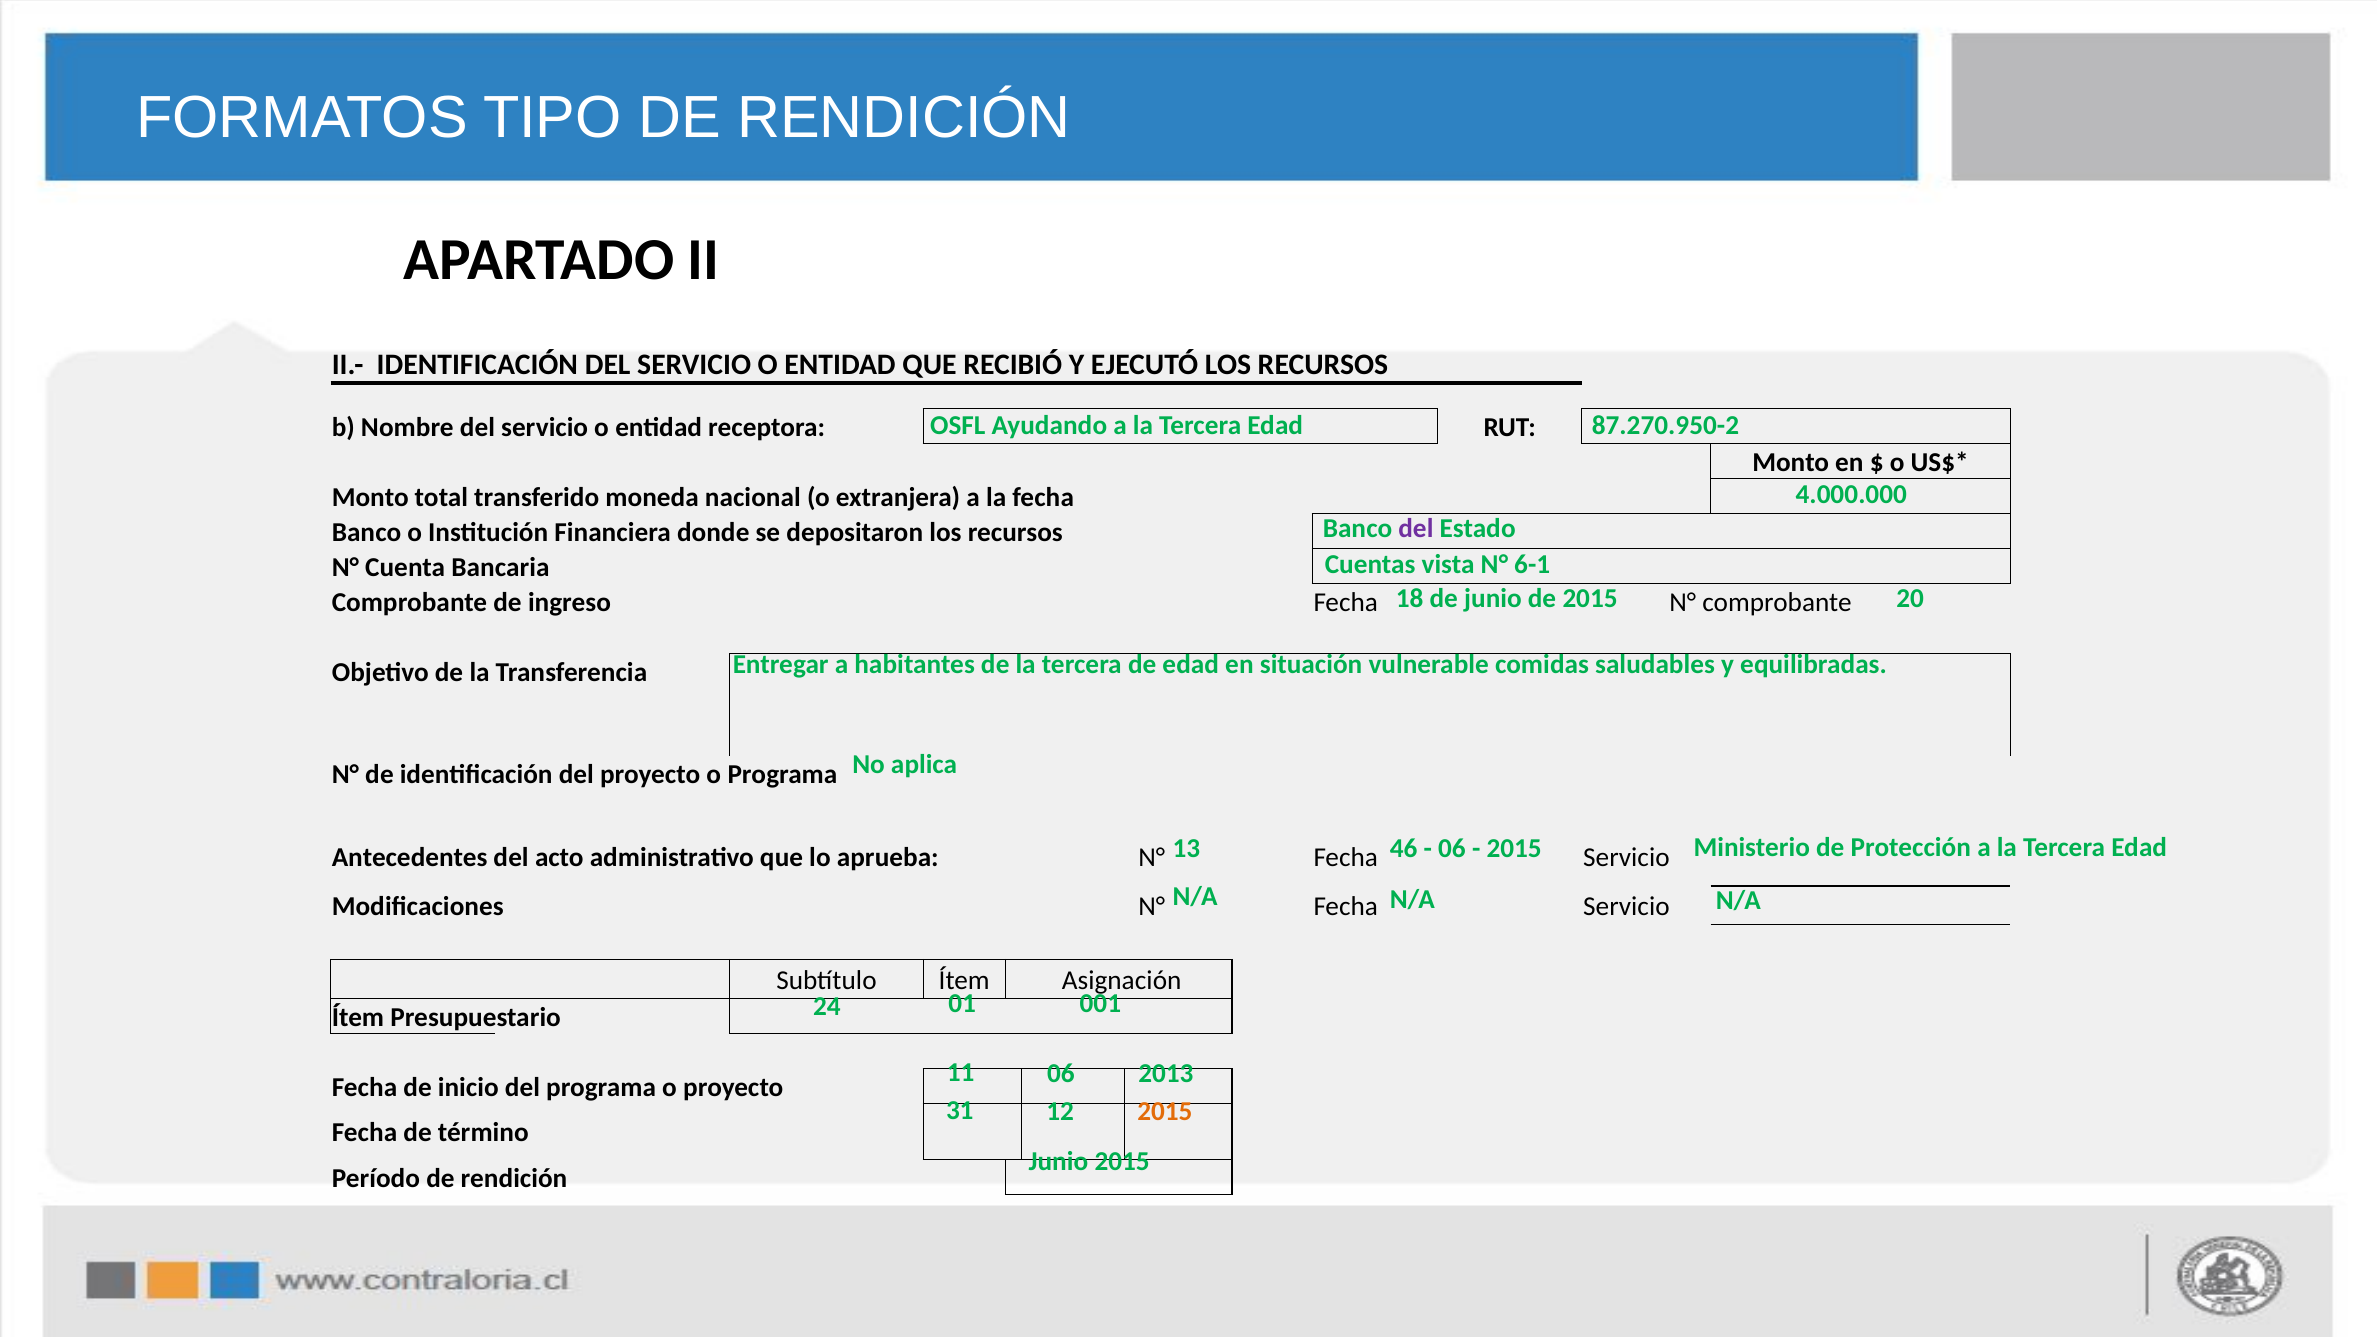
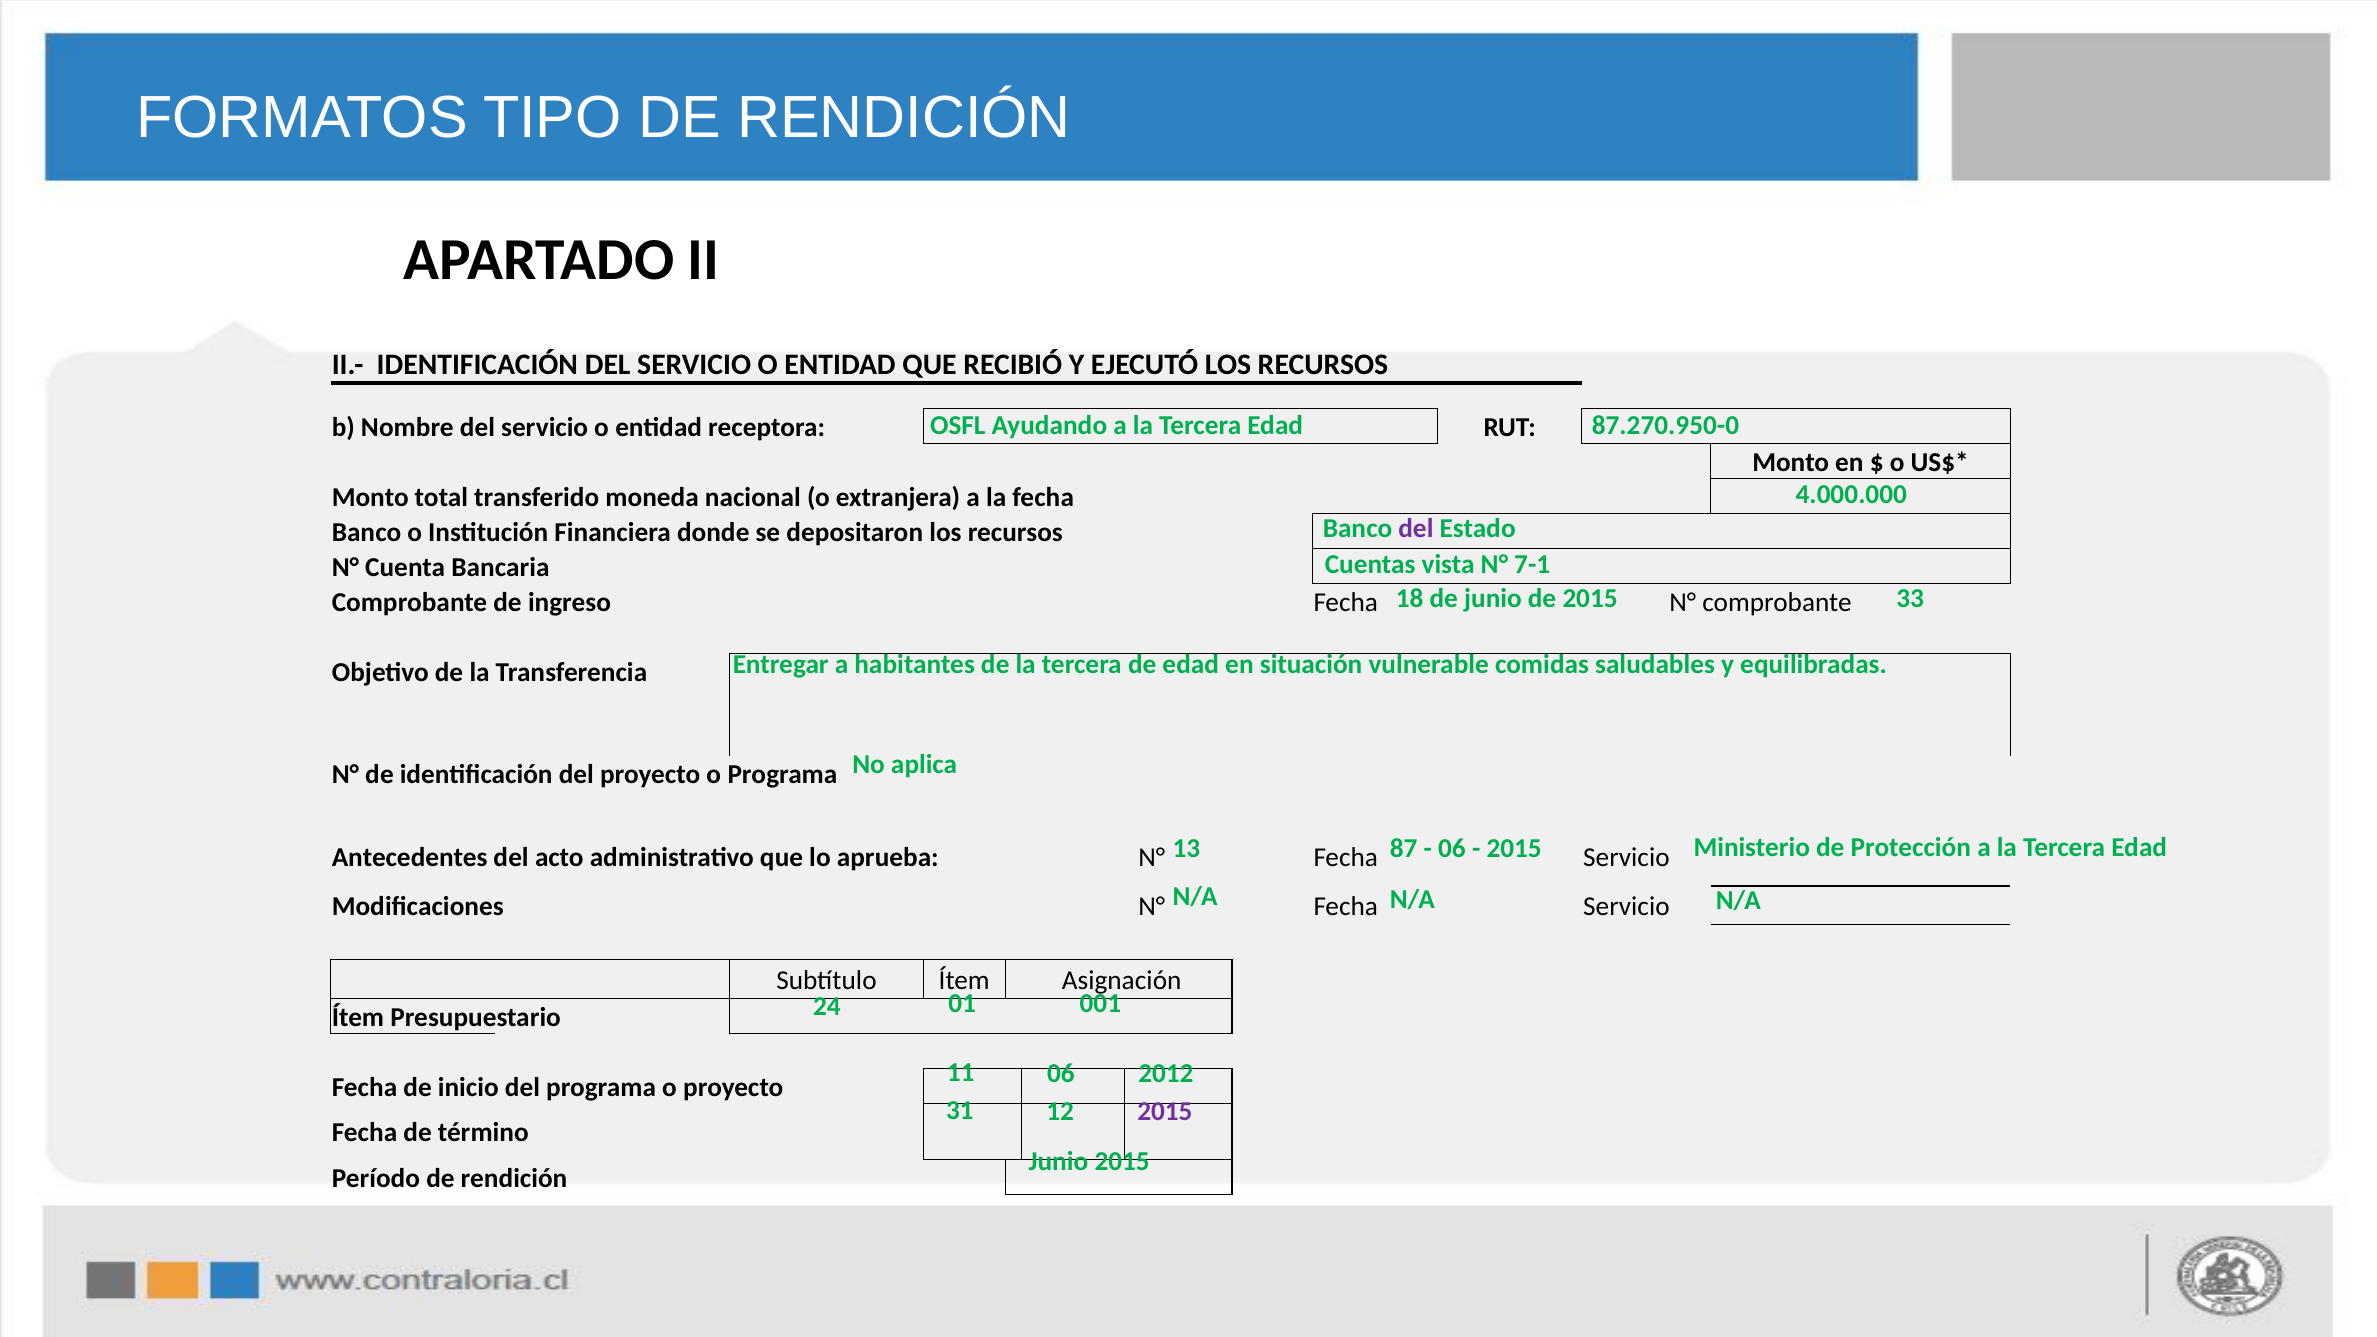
87.270.950-2: 87.270.950-2 -> 87.270.950-0 (1665, 425)
6-1: 6-1 -> 7-1 (1532, 564)
20: 20 -> 33 (1910, 599)
46: 46 -> 87 (1404, 849)
2013: 2013 -> 2012 (1166, 1073)
2015 colour: orange -> purple (1165, 1112)
